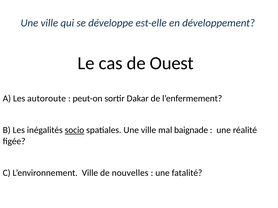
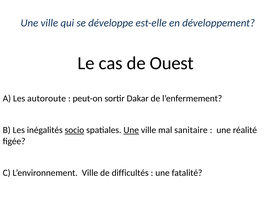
Une underline: none -> present (131, 130)
baignade: baignade -> sanitaire (191, 130)
nouvelles: nouvelles -> difficultés (130, 173)
